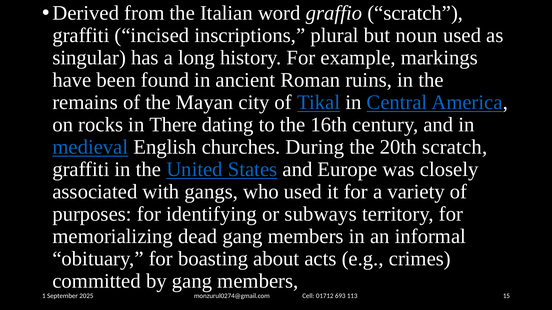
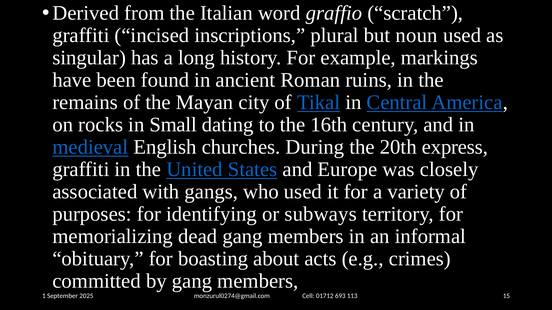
There: There -> Small (173, 125)
20th scratch: scratch -> express (455, 147)
